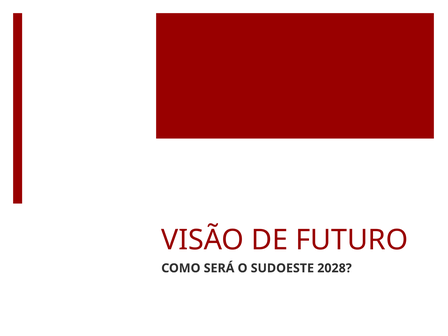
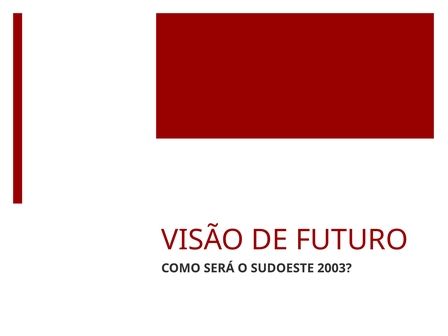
2028: 2028 -> 2003 (334, 268)
